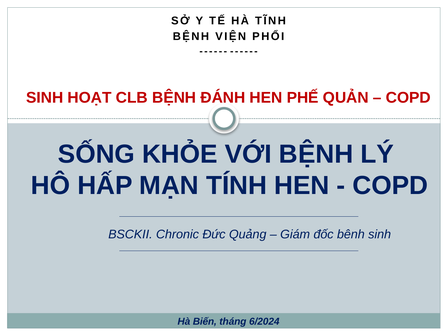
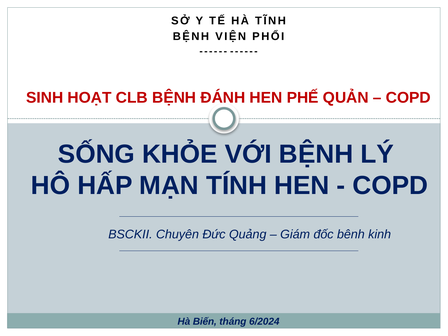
Chronic: Chronic -> Chuyên (178, 235)
bênh sinh: sinh -> kinh (380, 235)
